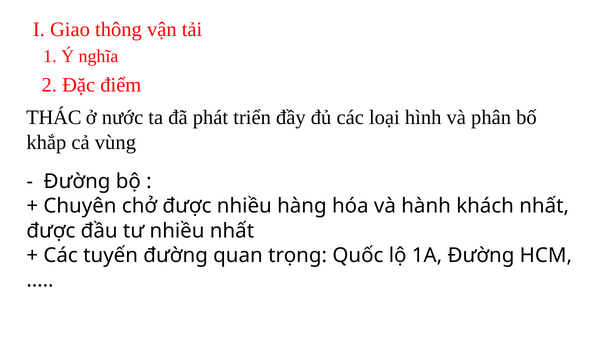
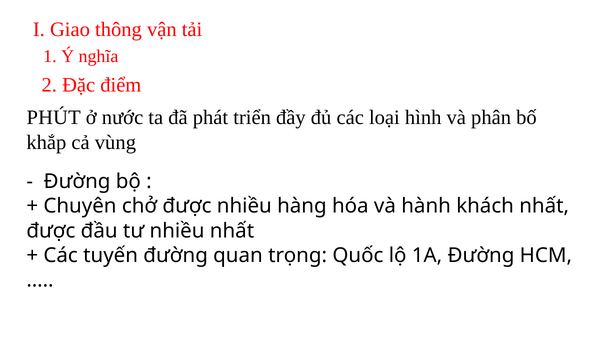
THÁC: THÁC -> PHÚT (54, 118)
